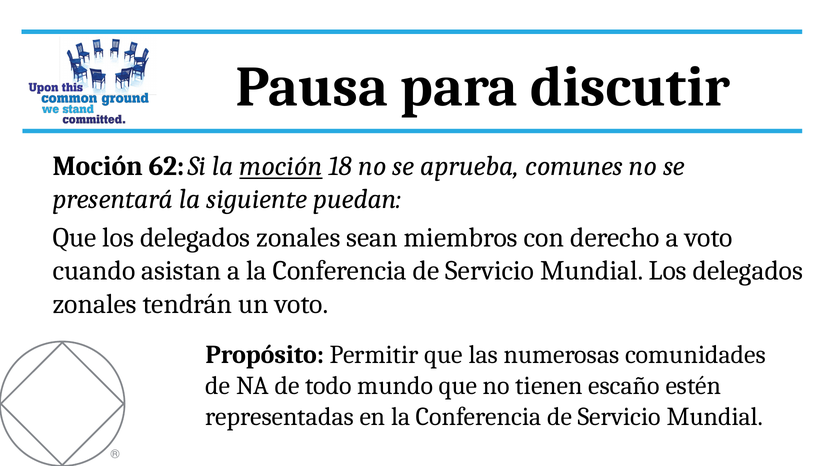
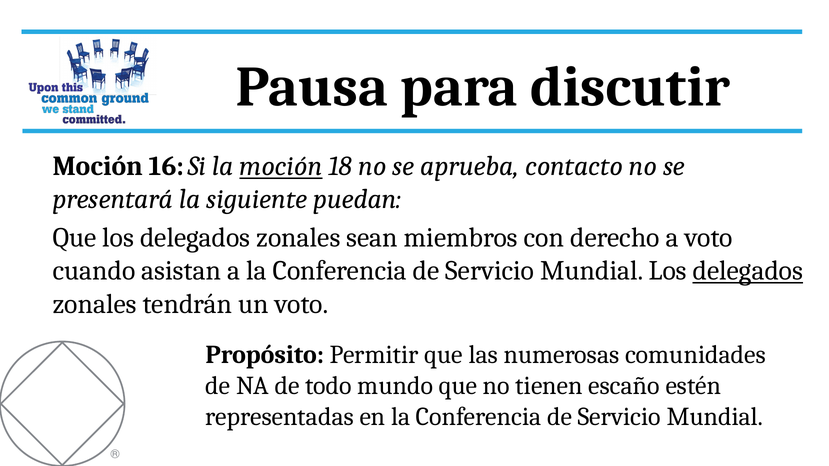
62: 62 -> 16 (167, 166)
comunes: comunes -> contacto (574, 166)
delegados underline: none -> present (748, 271)
